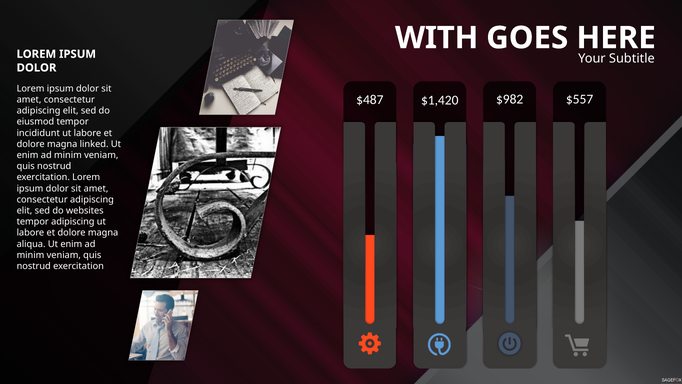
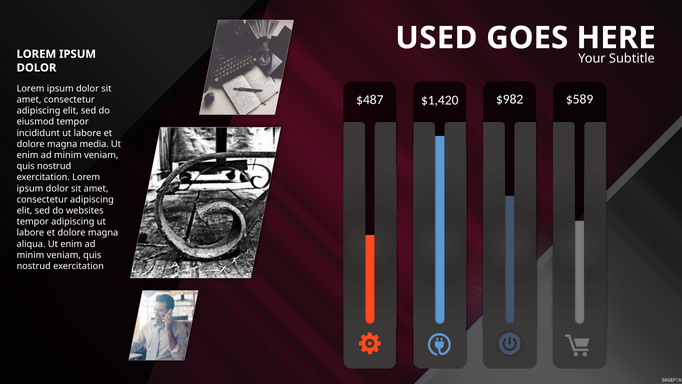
WITH: WITH -> USED (436, 38)
$557: $557 -> $589 (580, 99)
linked: linked -> media (94, 144)
